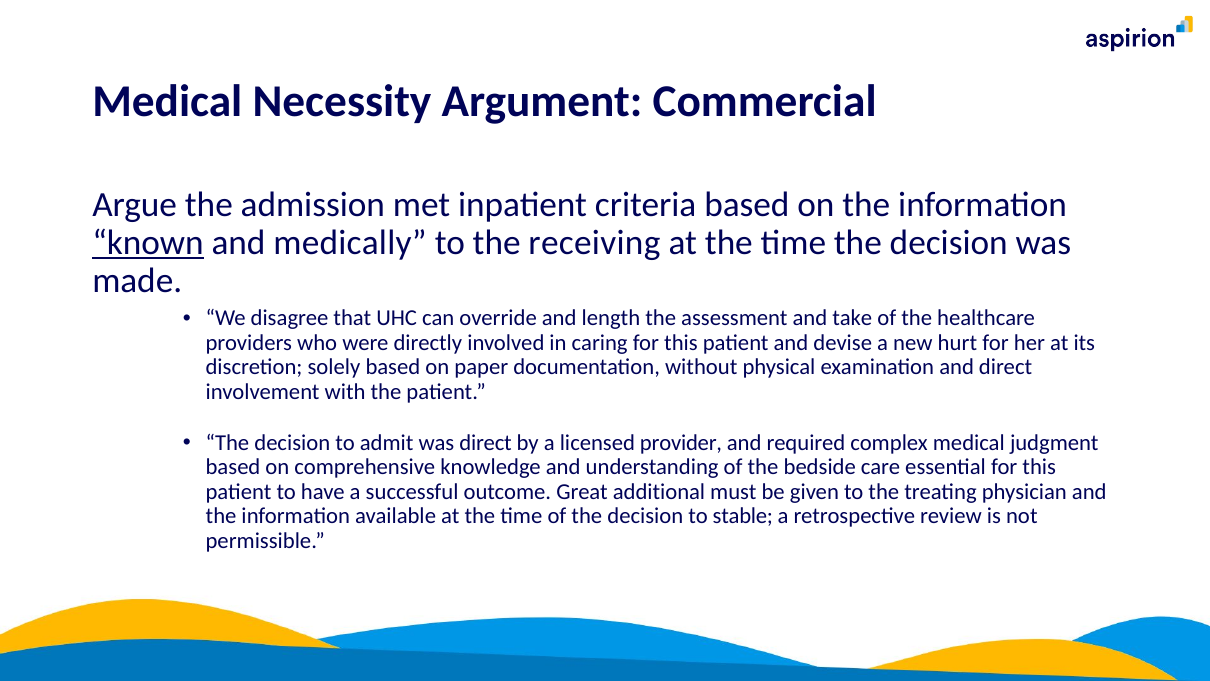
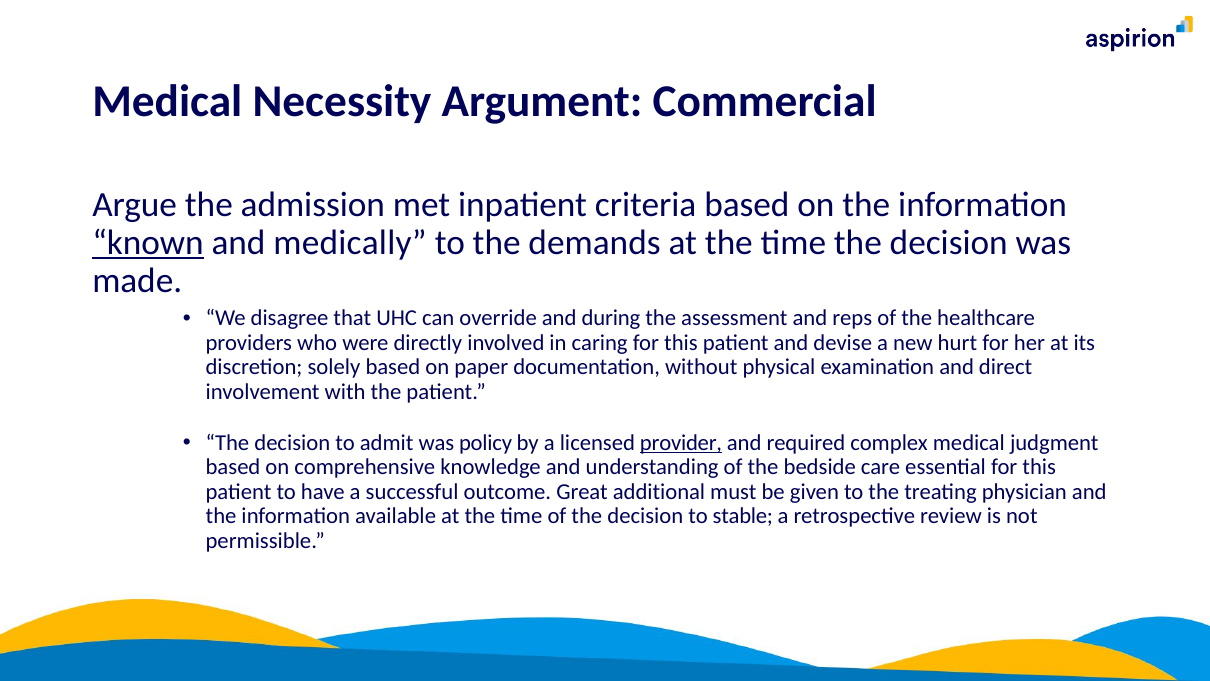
receiving: receiving -> demands (595, 243)
length: length -> during (611, 318)
take: take -> reps (852, 318)
was direct: direct -> policy (486, 442)
provider underline: none -> present (681, 442)
